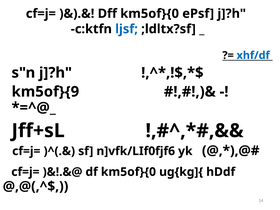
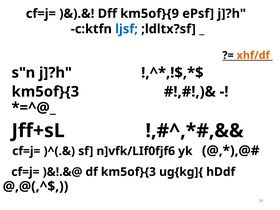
Dff km5of}{0: km5of}{0 -> km5of}{9 (150, 14)
xhf/df colour: blue -> orange (253, 55)
km5of}{9: km5of}{9 -> km5of}{3 (45, 92)
df km5of}{0: km5of}{0 -> km5of}{3 (128, 172)
